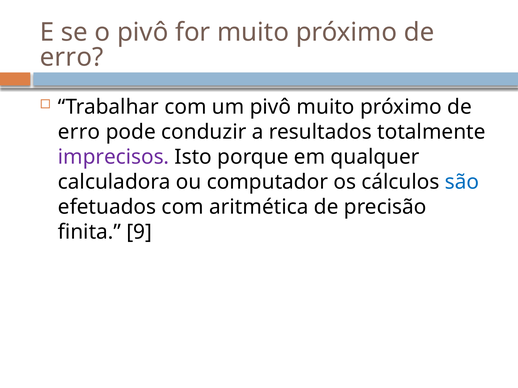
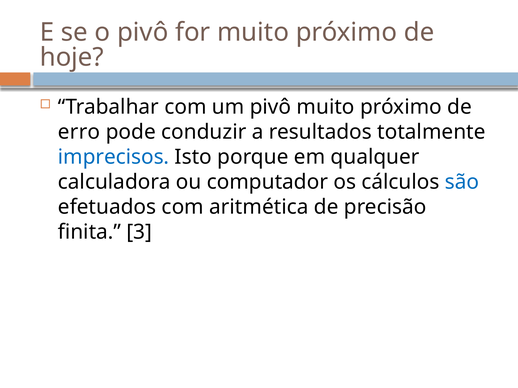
erro: erro -> hoje (72, 57)
imprecisos colour: purple -> blue (114, 157)
9: 9 -> 3 (139, 232)
